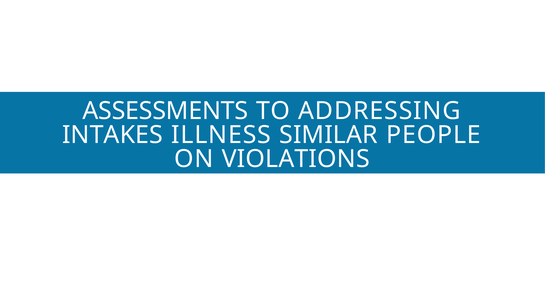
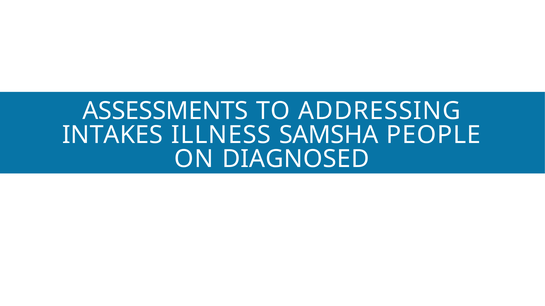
SIMILAR: SIMILAR -> SAMSHA (329, 135)
VIOLATIONS: VIOLATIONS -> DIAGNOSED (296, 159)
